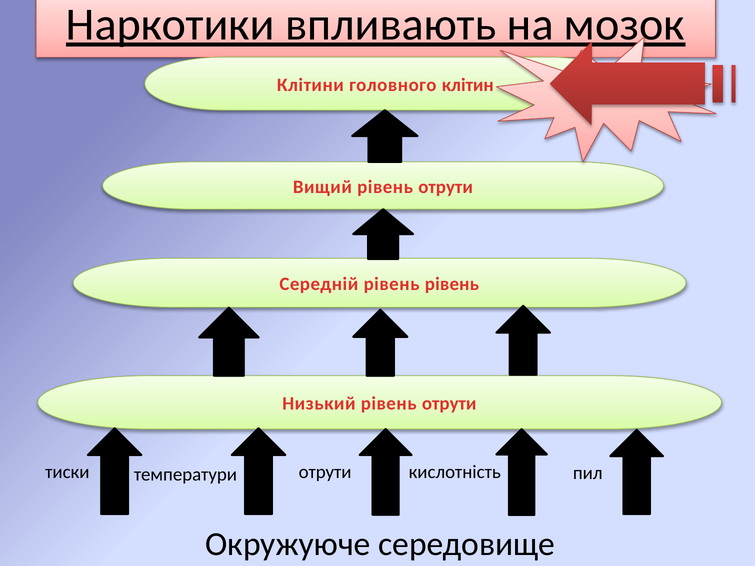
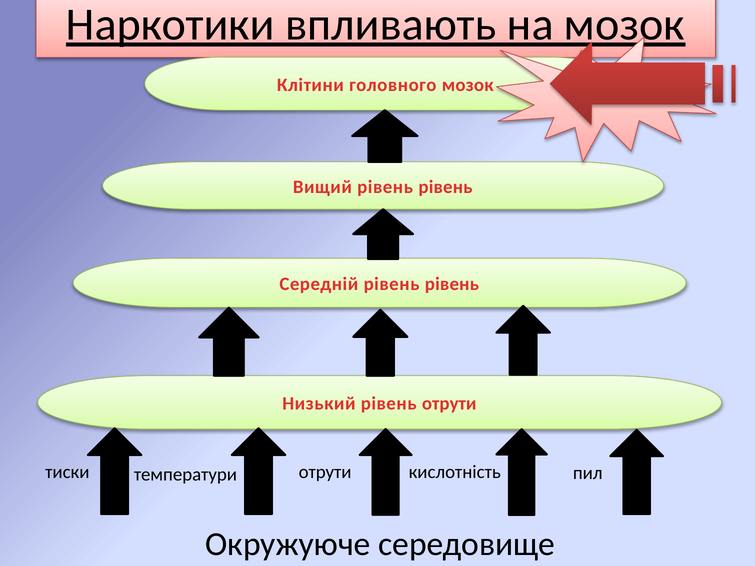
головного клітин: клітин -> мозок (468, 85)
Вищий рівень отрути: отрути -> рівень (446, 187)
